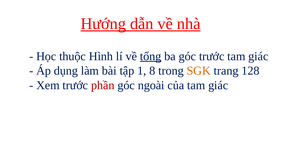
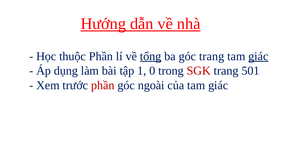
thuộc Hình: Hình -> Phần (101, 56)
góc trước: trước -> trang (212, 56)
giác underline: none -> present (258, 56)
8: 8 -> 0 (152, 71)
SGK colour: orange -> red (199, 71)
128: 128 -> 501 (250, 71)
